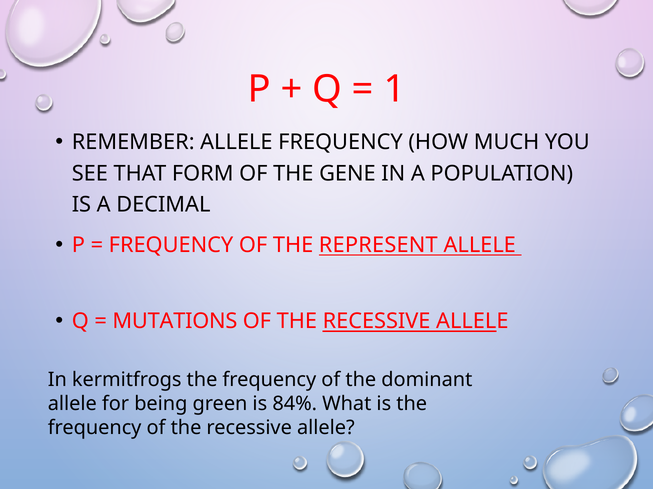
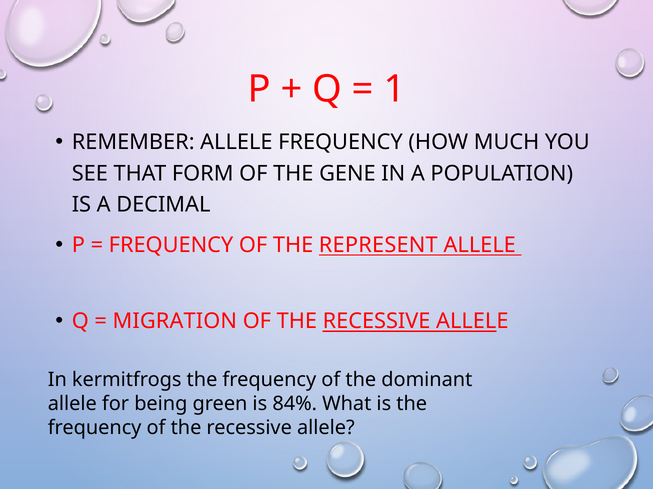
MUTATIONS: MUTATIONS -> MIGRATION (175, 322)
